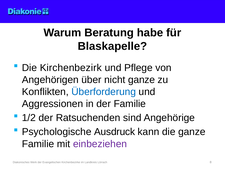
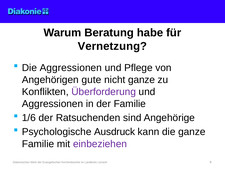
Blaskapelle: Blaskapelle -> Vernetzung (112, 46)
Die Kirchenbezirk: Kirchenbezirk -> Aggressionen (71, 68)
über: über -> gute (91, 80)
Überforderung colour: blue -> purple (104, 92)
1/2: 1/2 -> 1/6 (29, 118)
